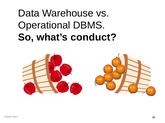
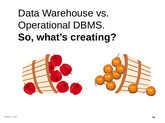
conduct: conduct -> creating (94, 38)
